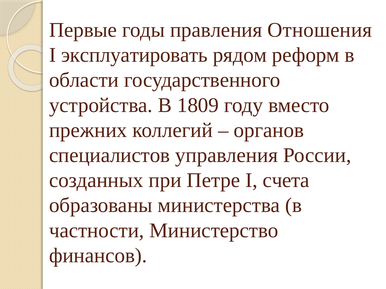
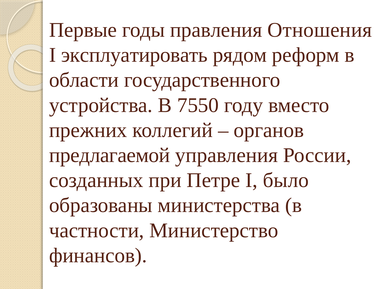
1809: 1809 -> 7550 (198, 105)
специалистов: специалистов -> предлагаемой (110, 155)
счета: счета -> было (286, 181)
